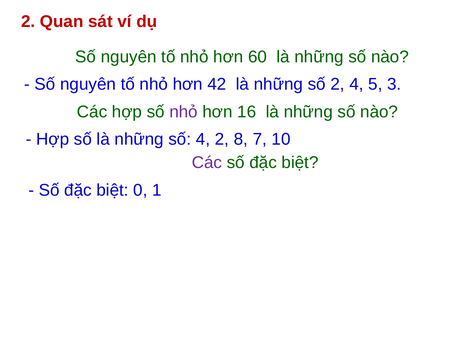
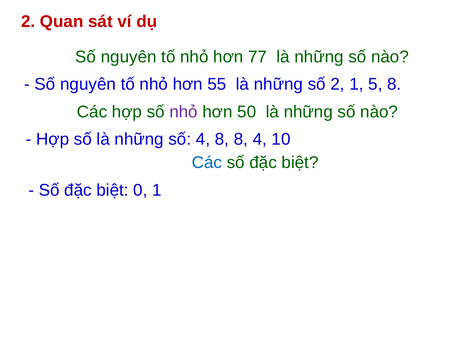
60: 60 -> 77 (258, 57)
42: 42 -> 55 (217, 84)
2 4: 4 -> 1 (356, 84)
5 3: 3 -> 8 (394, 84)
16: 16 -> 50 (247, 112)
4 2: 2 -> 8 (222, 139)
8 7: 7 -> 4 (260, 139)
Các colour: purple -> blue (207, 163)
